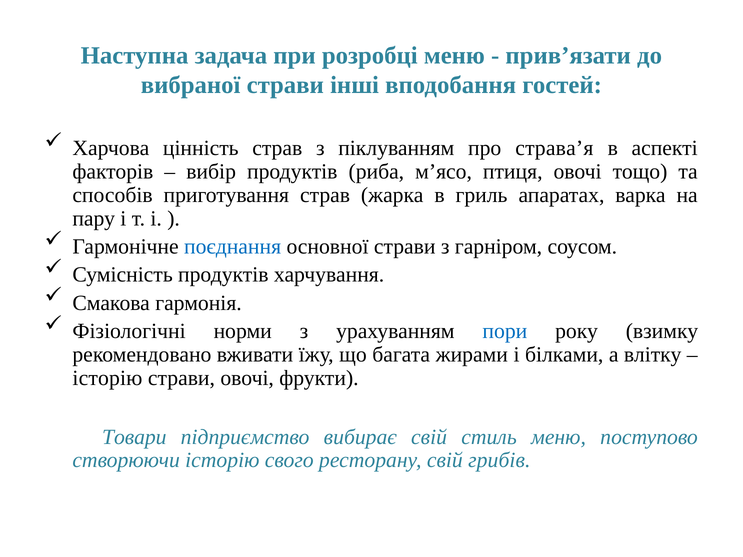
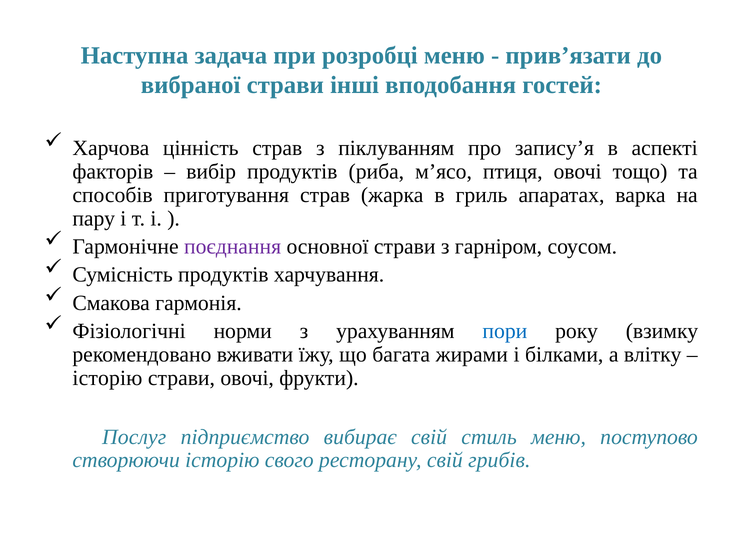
страва’я: страва’я -> запису’я (554, 148)
поєднання colour: blue -> purple (233, 247)
Товари: Товари -> Послуг (134, 437)
